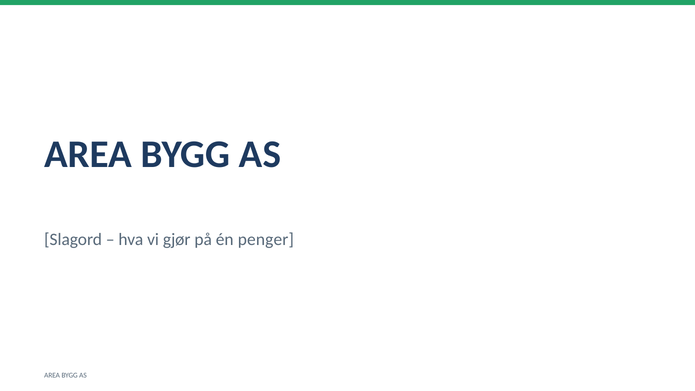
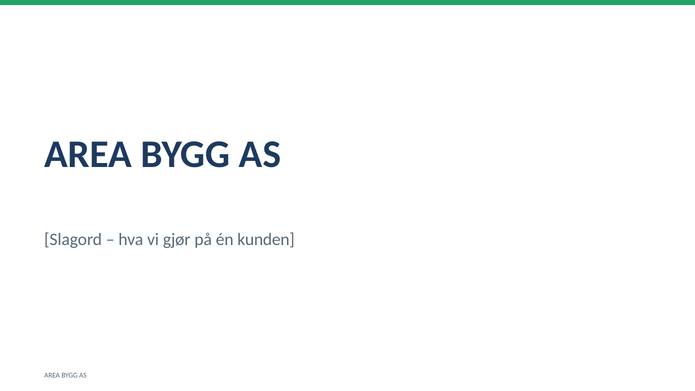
penger: penger -> kunden (266, 239)
